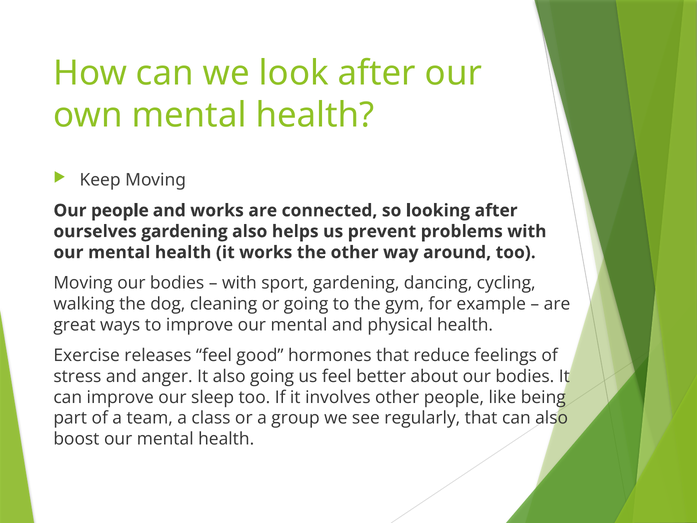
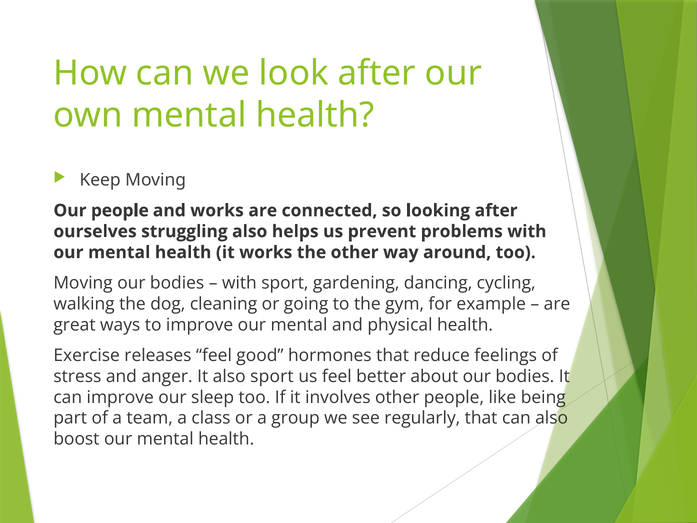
ourselves gardening: gardening -> struggling (184, 231)
also going: going -> sport (272, 376)
